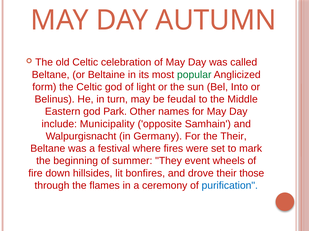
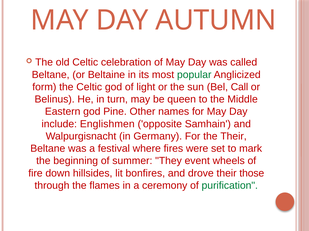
Into: Into -> Call (239, 87)
feudal: feudal -> queen (182, 100)
Park: Park -> Pine (115, 112)
Municipality: Municipality -> Englishmen (107, 124)
purification colour: blue -> green (230, 186)
